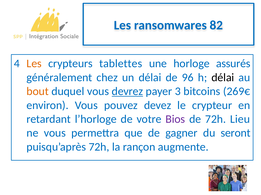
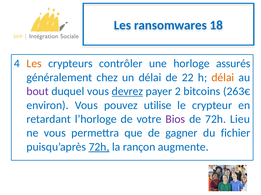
82: 82 -> 18 (216, 25)
tablettes: tablettes -> contrôler (121, 64)
96: 96 -> 22 (188, 78)
délai colour: black -> orange (223, 78)
bout colour: orange -> purple (38, 92)
3: 3 -> 2 (178, 92)
269€: 269€ -> 263€ (237, 92)
devez: devez -> utilise (158, 106)
seront: seront -> fichier (236, 133)
72h underline: none -> present (99, 147)
